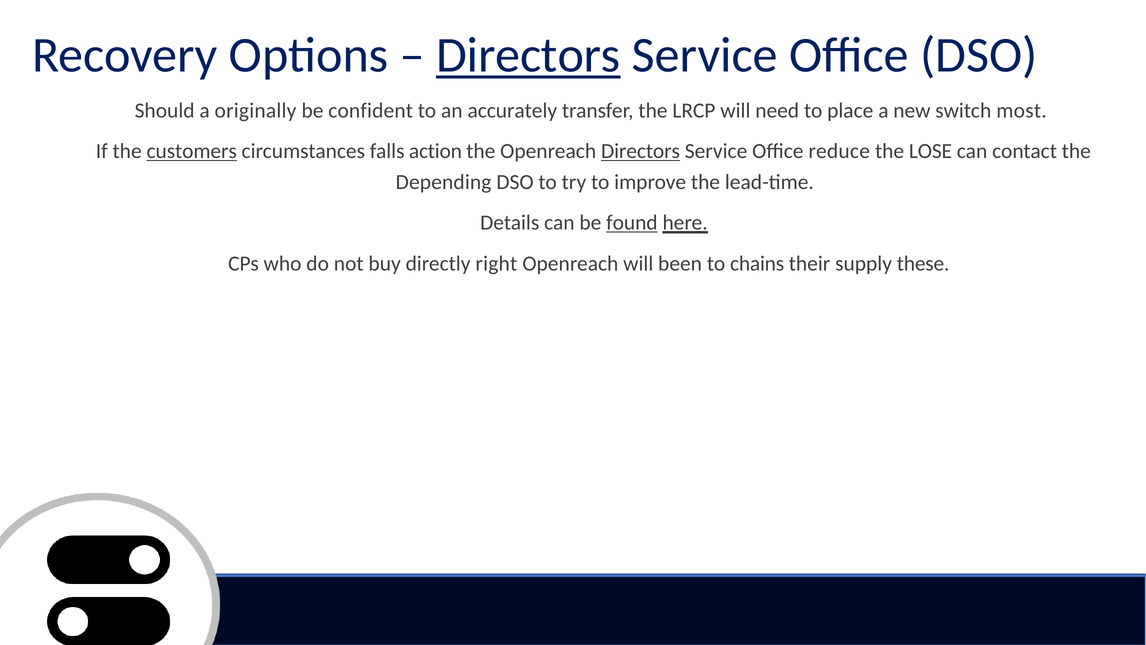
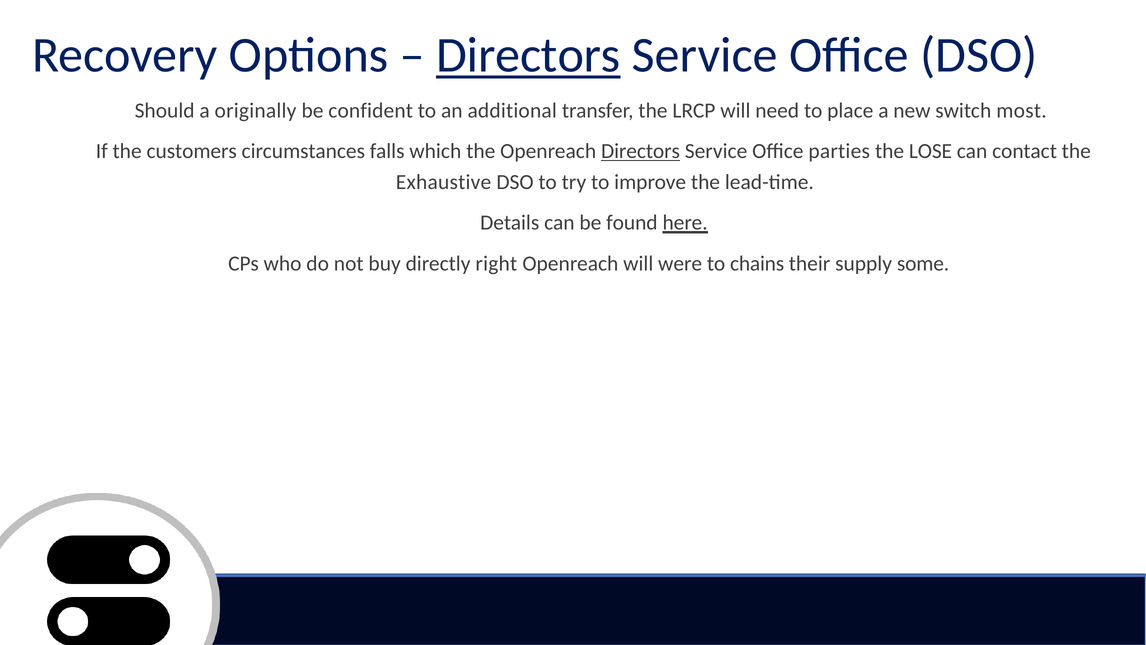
accurately: accurately -> additional (512, 111)
customers underline: present -> none (192, 151)
action: action -> which (435, 151)
reduce: reduce -> parties (839, 151)
Depending: Depending -> Exhaustive (444, 182)
found underline: present -> none (632, 223)
been: been -> were (680, 264)
these: these -> some (923, 264)
